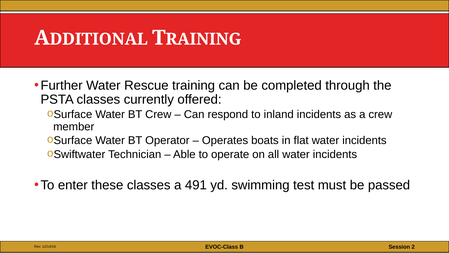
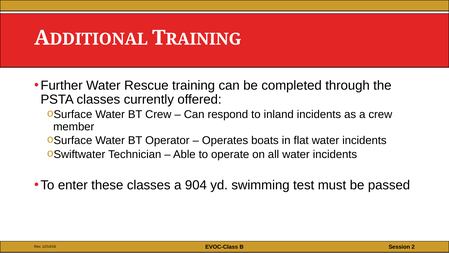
491: 491 -> 904 (196, 185)
